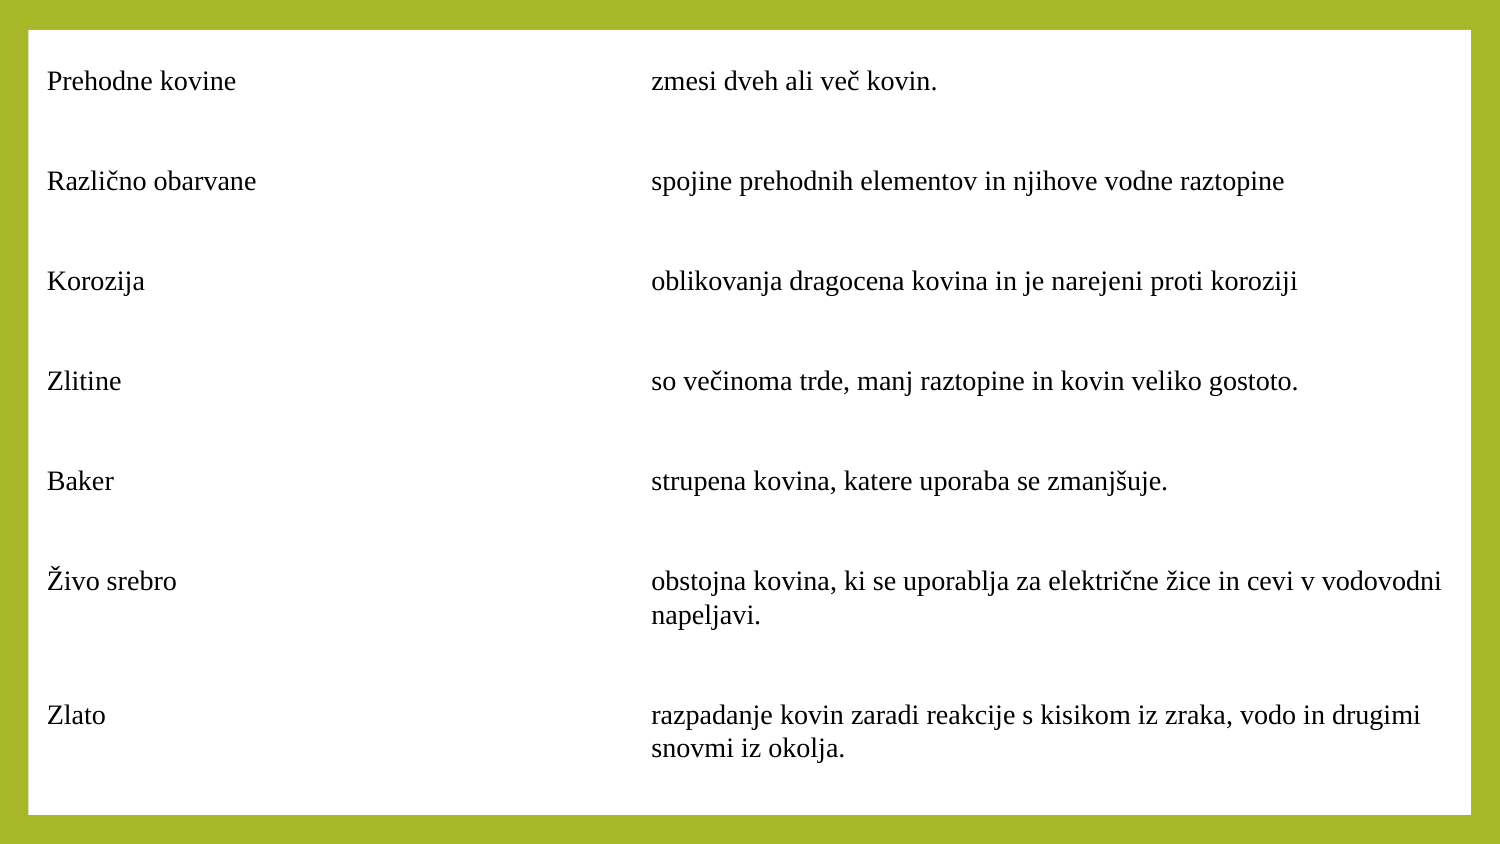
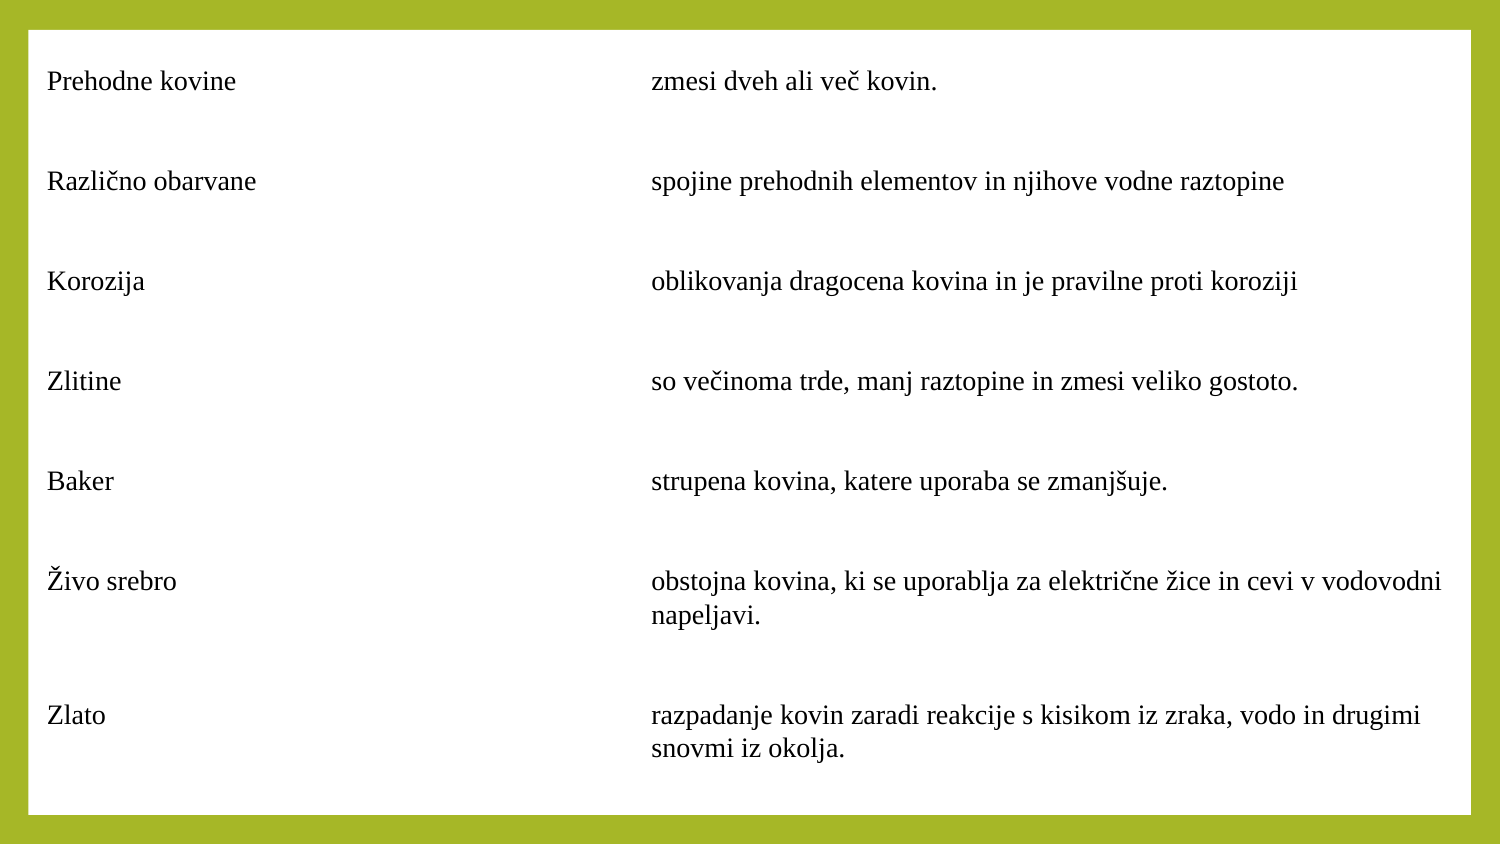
narejeni: narejeni -> pravilne (1097, 281)
in kovin: kovin -> zmesi (1093, 381)
